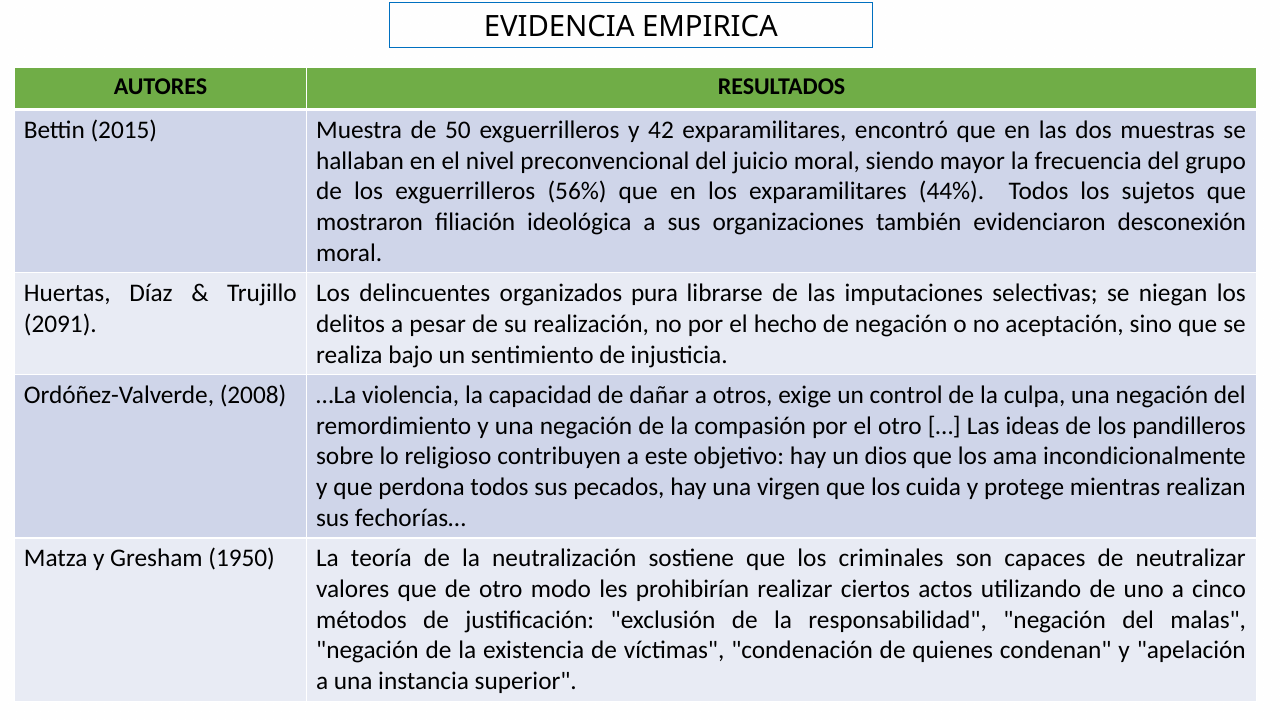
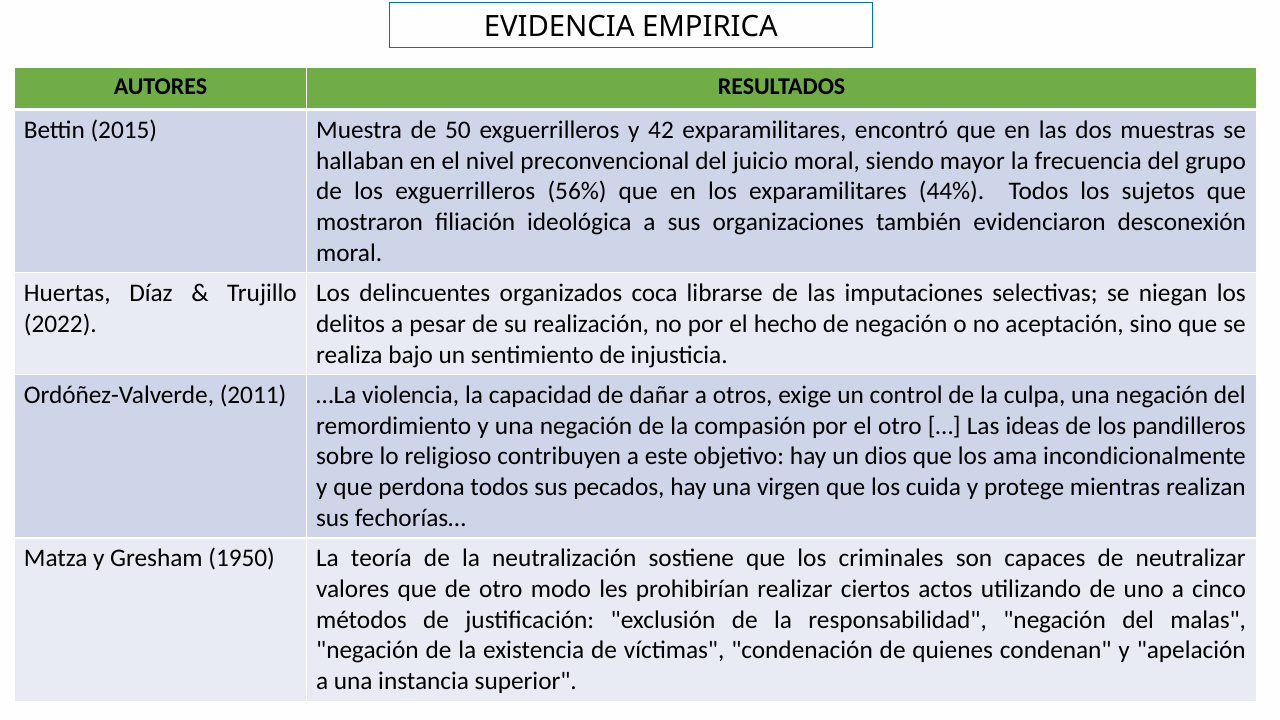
pura: pura -> coca (655, 293)
2091: 2091 -> 2022 (60, 324)
2008: 2008 -> 2011 (253, 395)
